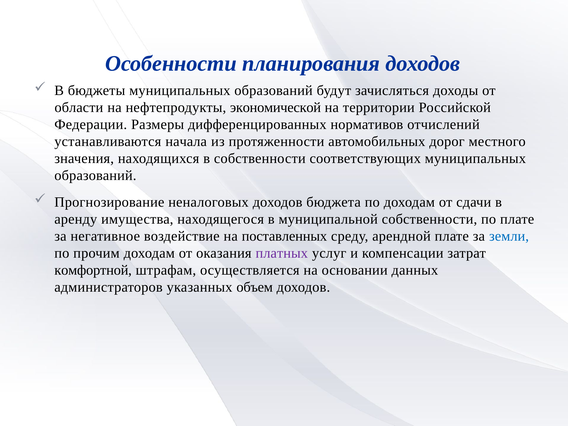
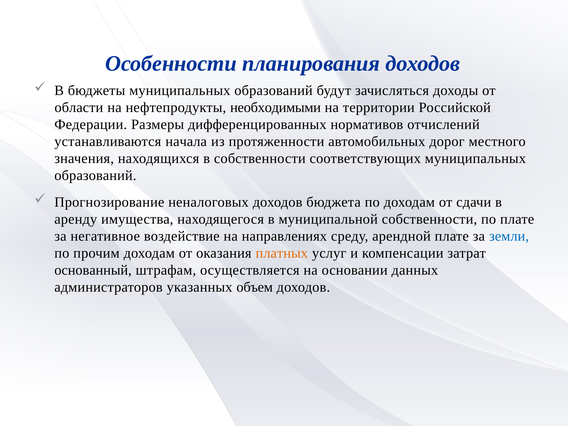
экономической: экономической -> необходимыми (276, 107)
поставленных: поставленных -> направлениях (284, 236)
платных colour: purple -> orange (282, 253)
комфортной: комфортной -> основанный (93, 270)
